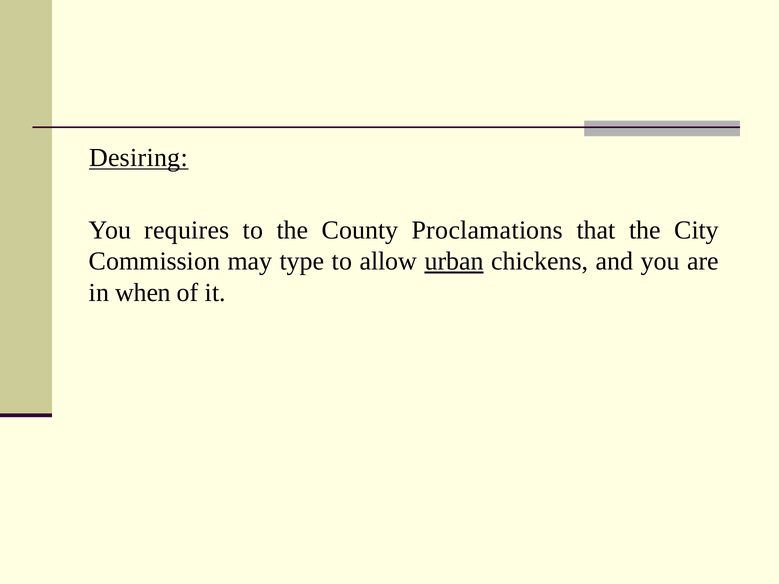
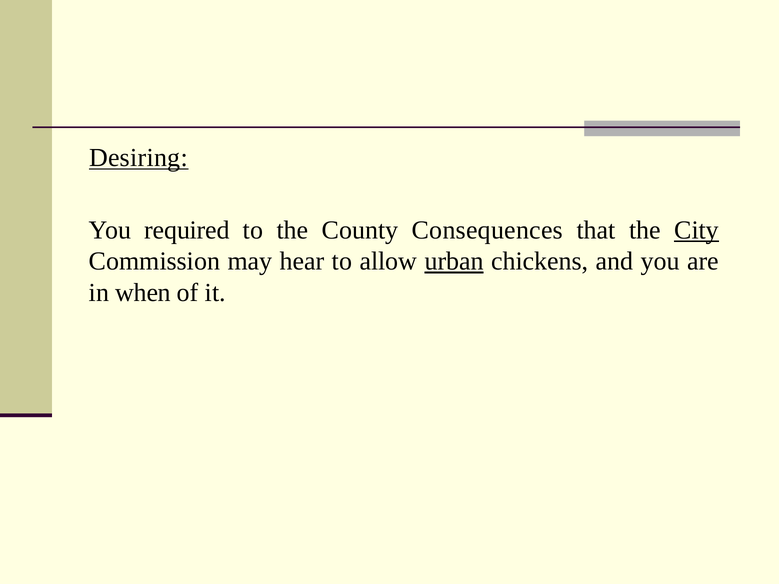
requires: requires -> required (187, 230)
Proclamations: Proclamations -> Consequences (487, 230)
City underline: none -> present (697, 230)
type: type -> hear (302, 261)
